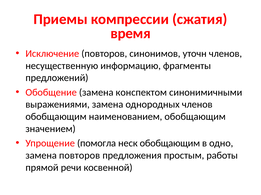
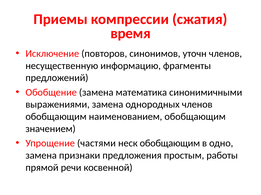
конспектом: конспектом -> математика (141, 93)
помогла: помогла -> частями (96, 144)
замена повторов: повторов -> признаки (80, 156)
